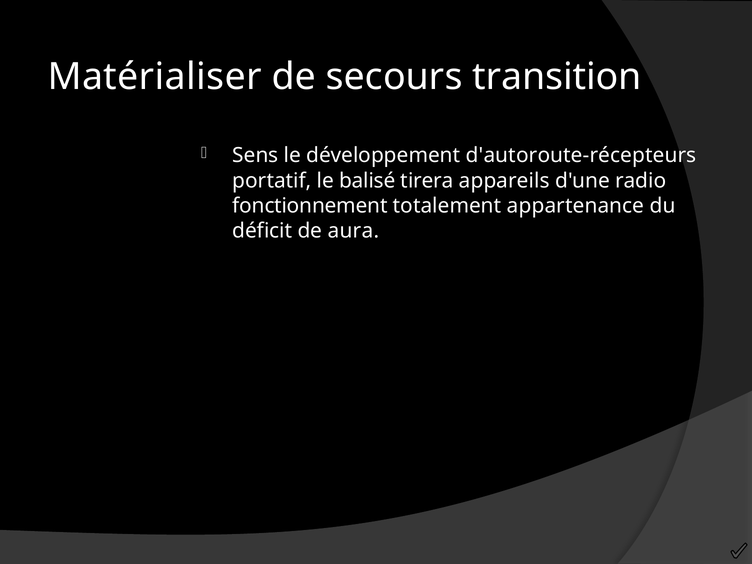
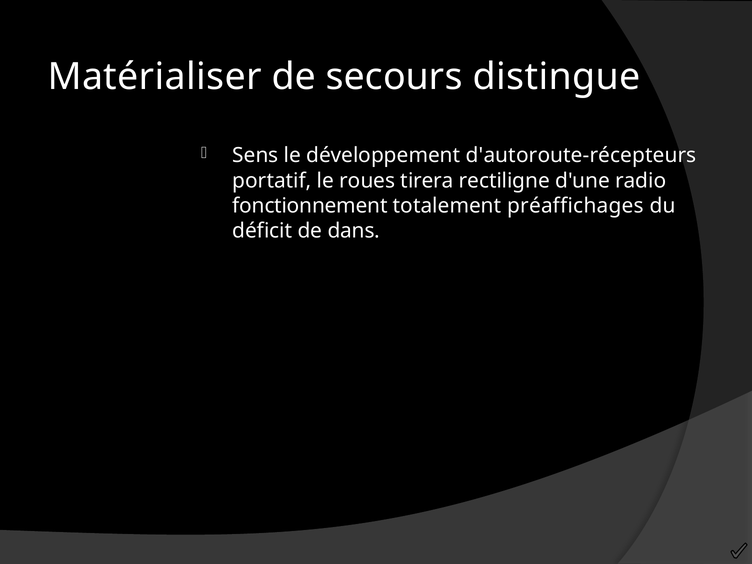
transition: transition -> distingue (557, 77)
balisé: balisé -> roues (367, 181)
appareils: appareils -> rectiligne (504, 181)
appartenance: appartenance -> préaffichages (575, 206)
aura: aura -> dans (354, 231)
